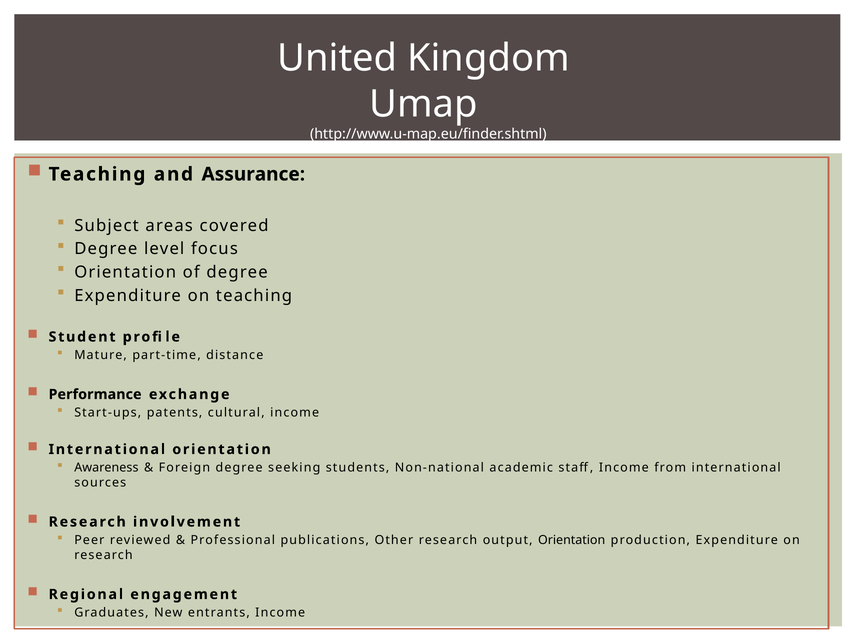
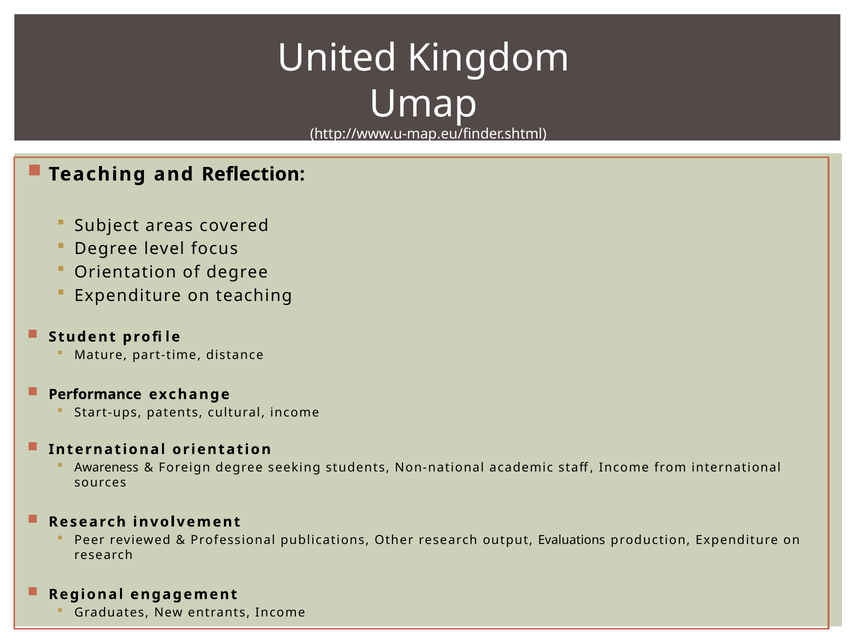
Assurance: Assurance -> Reflection (253, 174)
output Orientation: Orientation -> Evaluations (572, 540)
